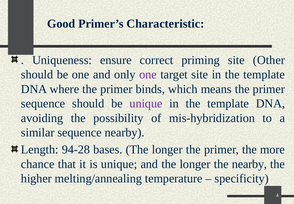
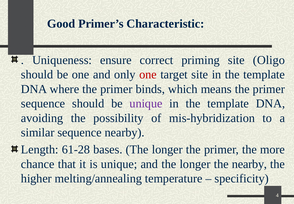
Other: Other -> Oligo (269, 60)
one colour: purple -> red (148, 74)
94-28: 94-28 -> 61-28 (76, 149)
